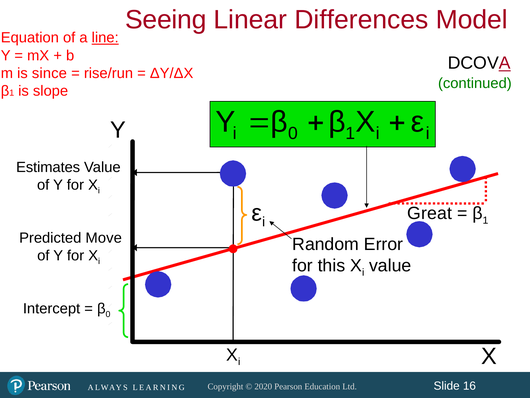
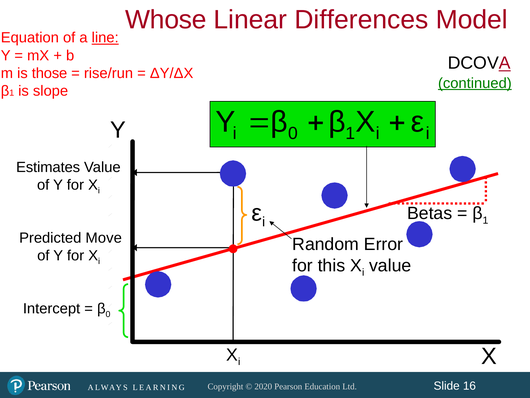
Seeing: Seeing -> Whose (166, 20)
since: since -> those (50, 73)
continued underline: none -> present (475, 83)
Great: Great -> Betas (430, 213)
